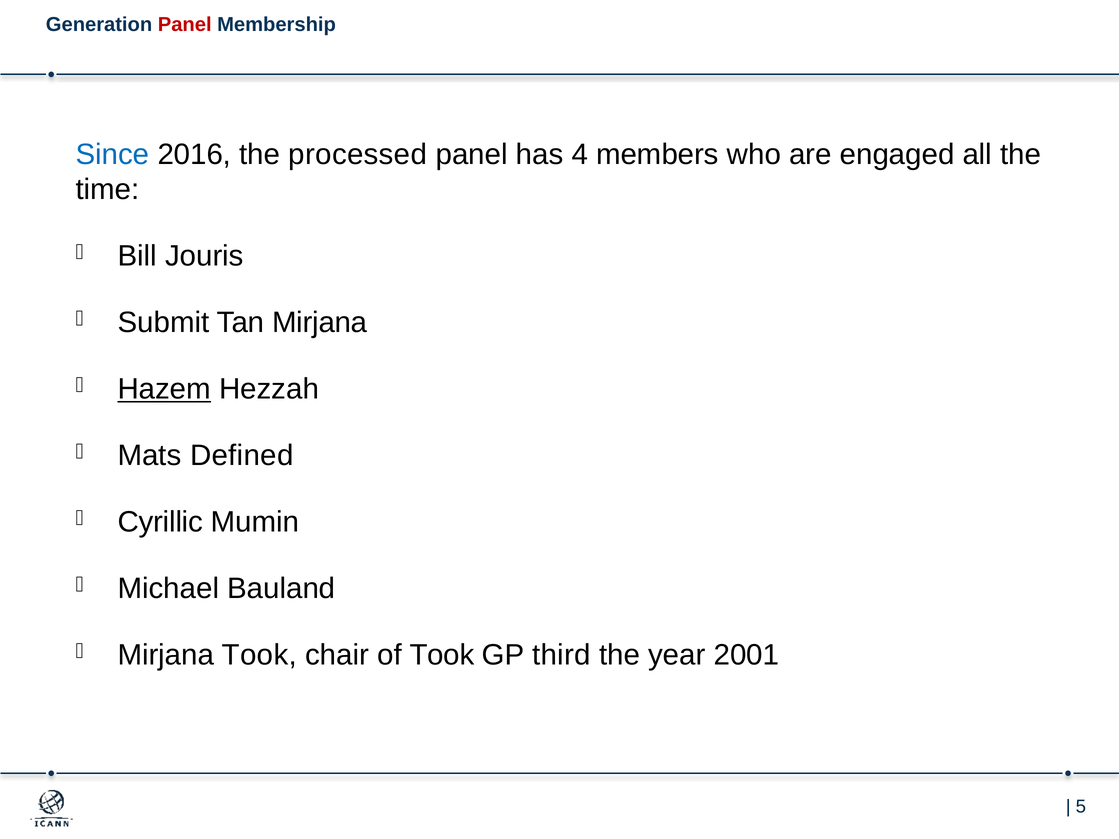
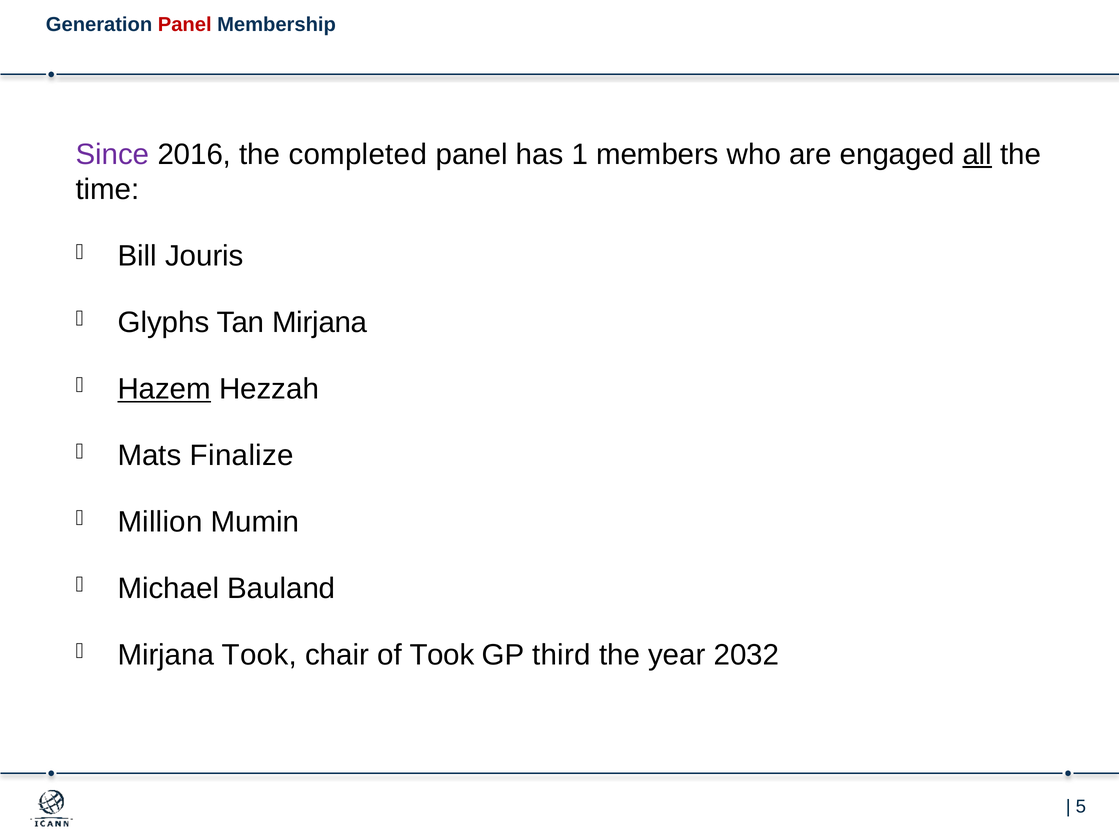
Since colour: blue -> purple (113, 154)
processed: processed -> completed (358, 154)
4: 4 -> 1 (580, 154)
all underline: none -> present (977, 154)
Submit: Submit -> Glyphs (163, 323)
Defined: Defined -> Finalize (242, 456)
Cyrillic: Cyrillic -> Million (160, 522)
2001: 2001 -> 2032 (746, 655)
